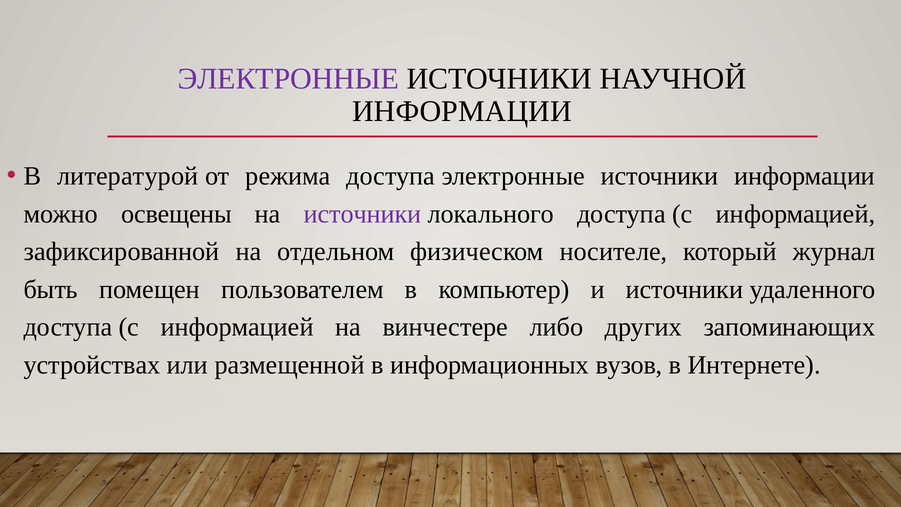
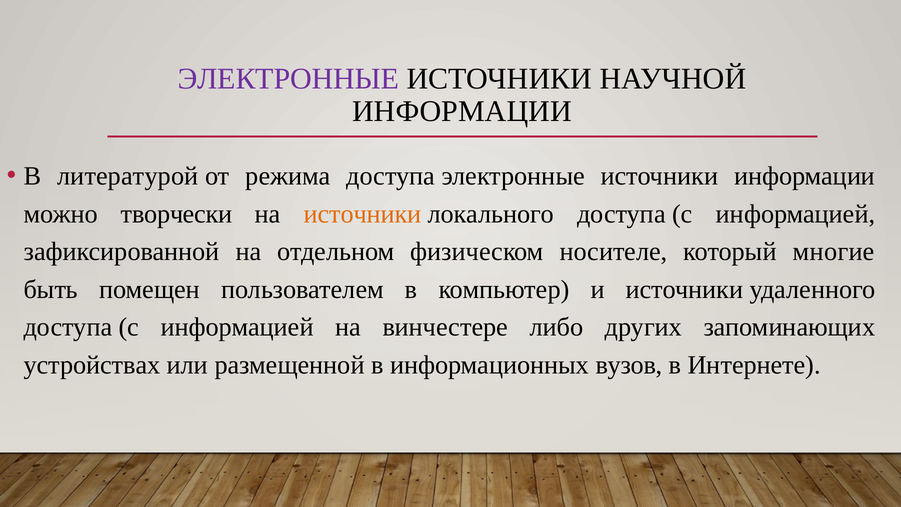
освещены: освещены -> творчески (177, 214)
источники colour: purple -> orange (363, 214)
журнал: журнал -> многие (834, 252)
